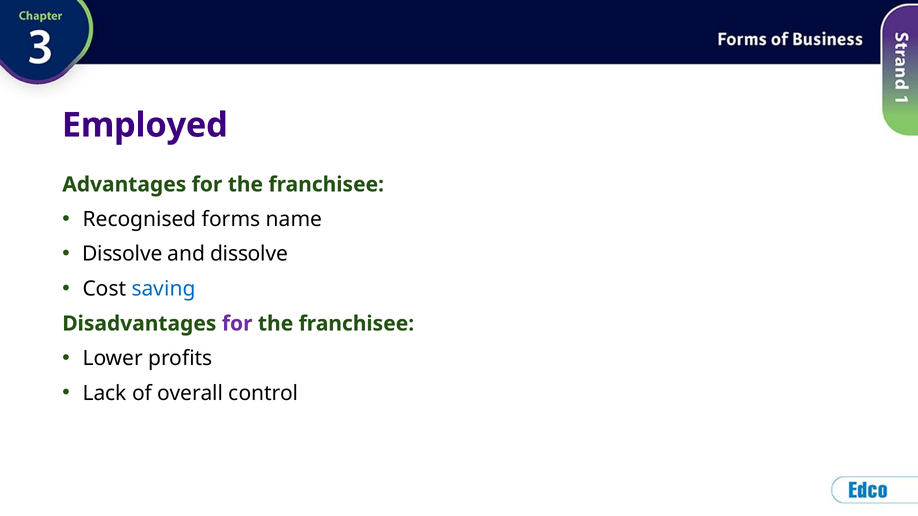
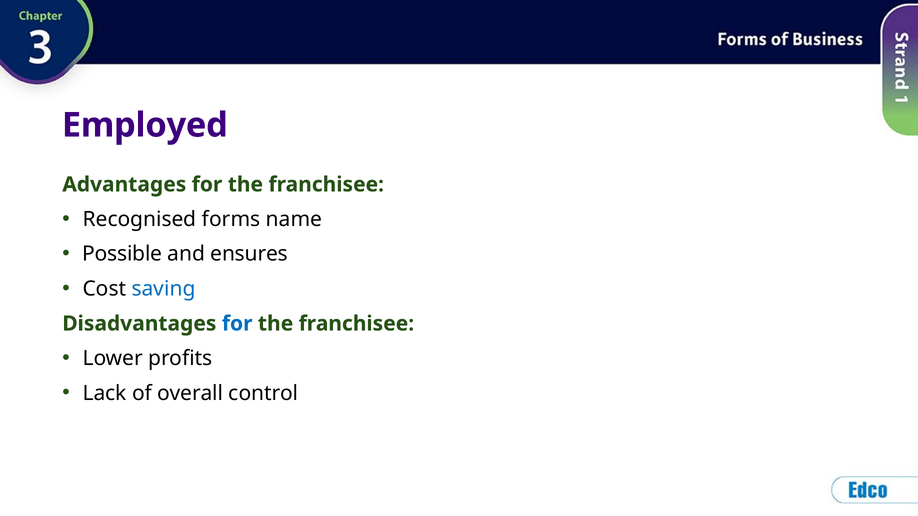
Dissolve: Dissolve -> Possible (122, 254)
and dissolve: dissolve -> ensures (249, 254)
for colour: purple -> blue (237, 324)
